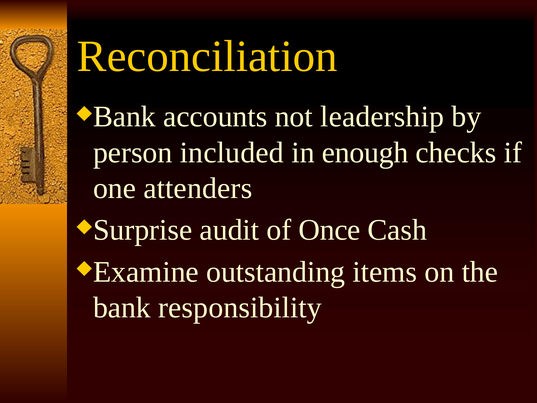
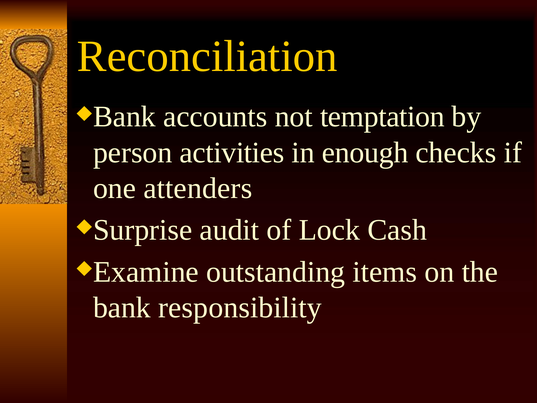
leadership: leadership -> temptation (382, 117)
included: included -> activities (232, 152)
Once: Once -> Lock (329, 230)
